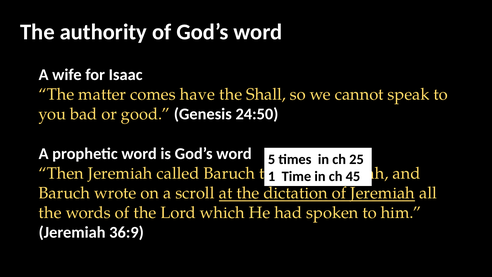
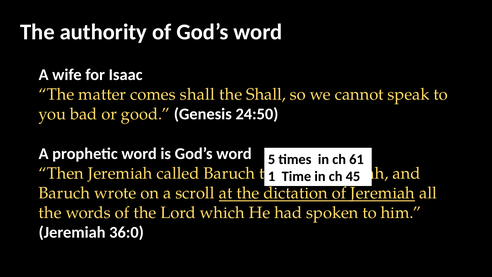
comes have: have -> shall (197, 94)
25: 25 -> 61 (357, 159)
36:9: 36:9 -> 36:0 (127, 232)
